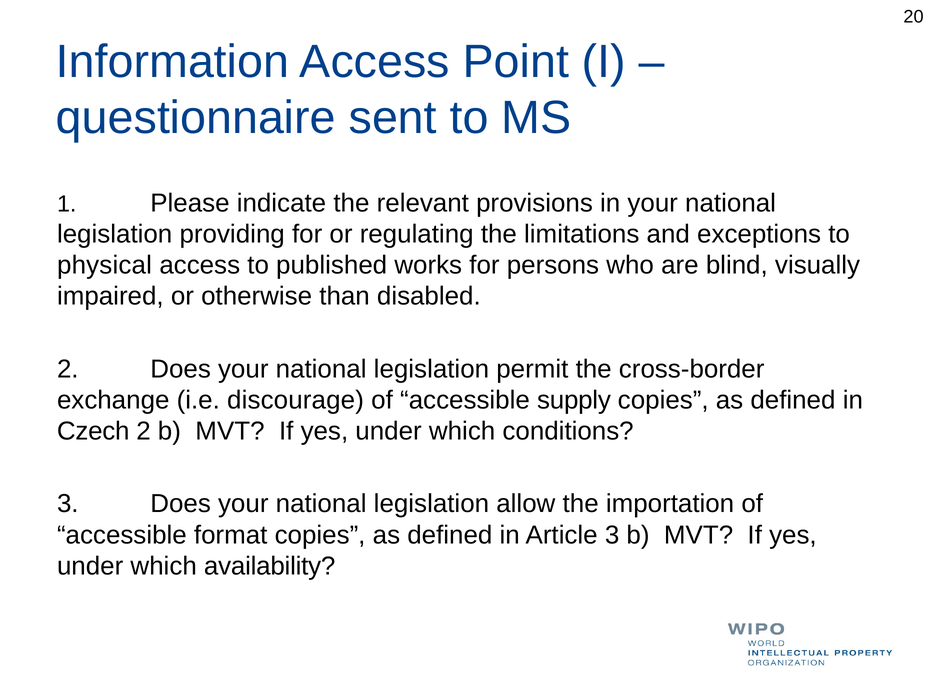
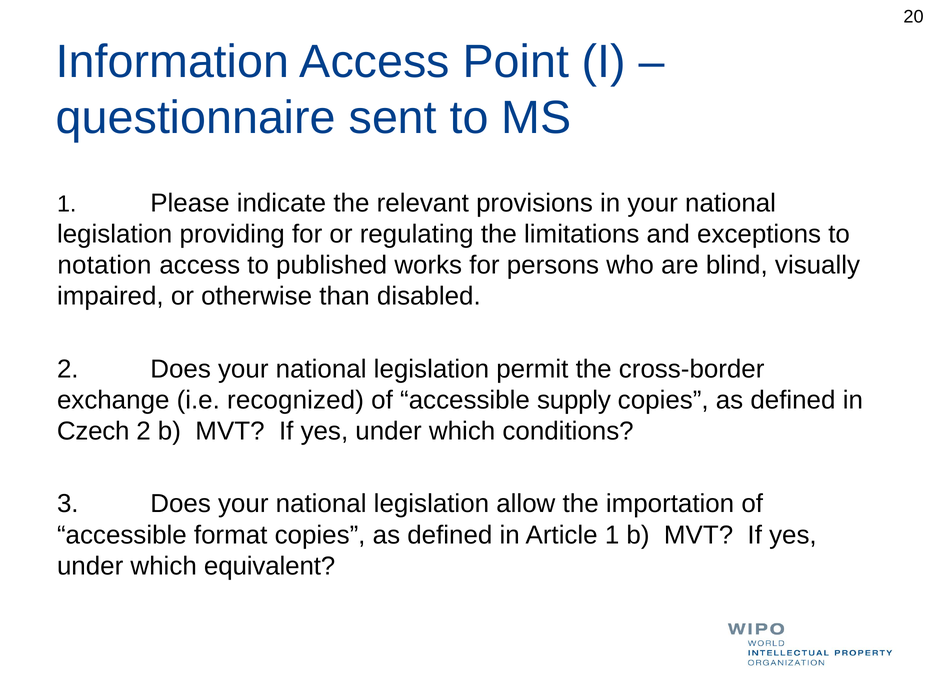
physical: physical -> notation (104, 265)
discourage: discourage -> recognized (296, 400)
Article 3: 3 -> 1 (612, 535)
availability: availability -> equivalent (270, 566)
